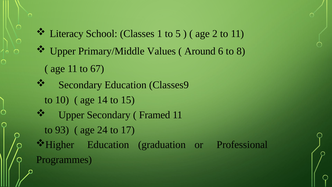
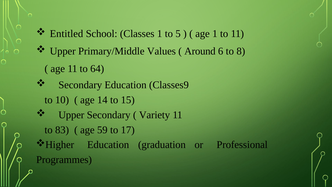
Literacy: Literacy -> Entitled (66, 34)
age 2: 2 -> 1 (215, 34)
67: 67 -> 64 (97, 69)
Framed: Framed -> Variety (155, 115)
93: 93 -> 83 (62, 130)
24: 24 -> 59 (102, 130)
